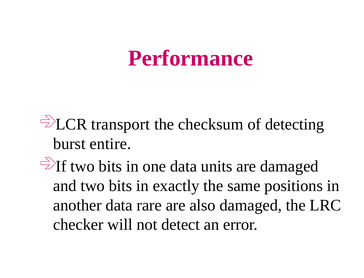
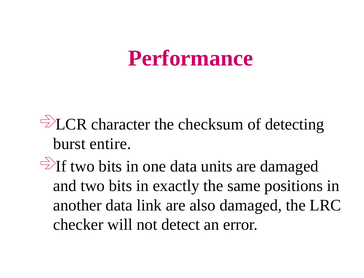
transport: transport -> character (121, 124)
rare: rare -> link (149, 205)
